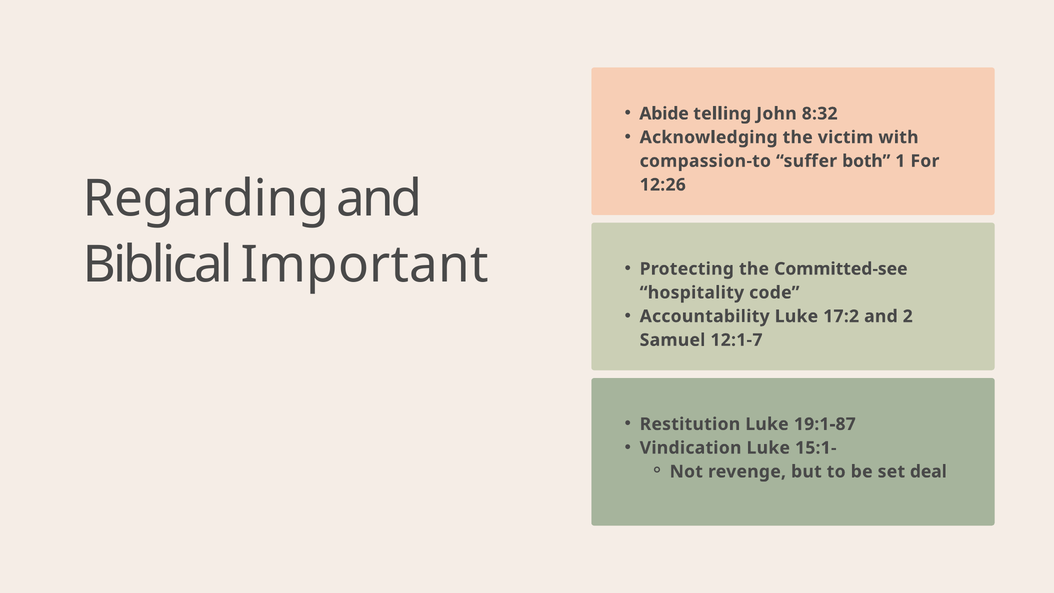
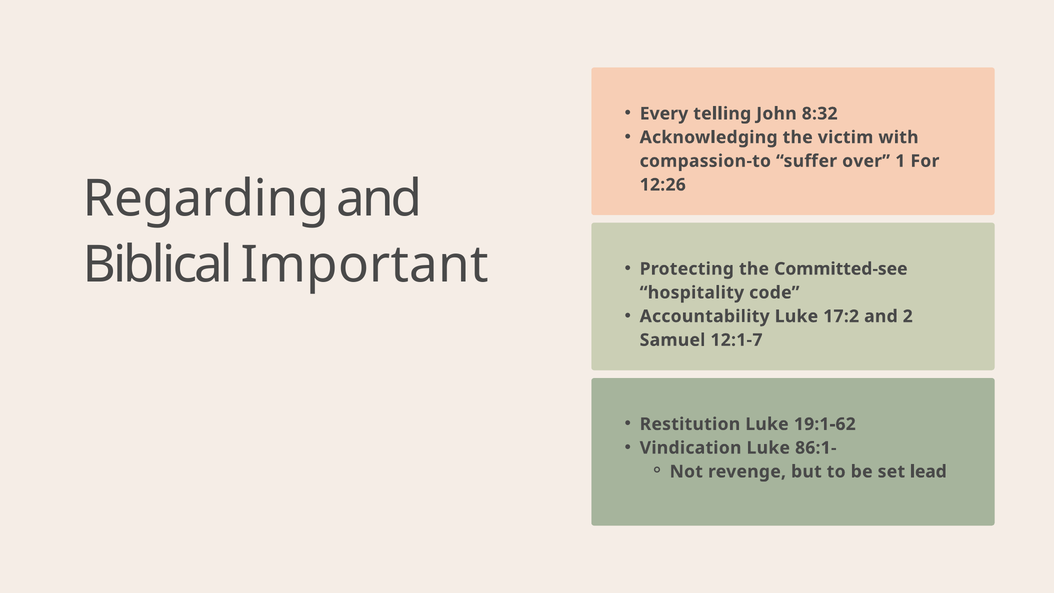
Abide: Abide -> Every (664, 114)
both: both -> over (866, 161)
19:1-87: 19:1-87 -> 19:1-62 (825, 424)
15:1-: 15:1- -> 86:1- (816, 448)
deal: deal -> lead (928, 472)
